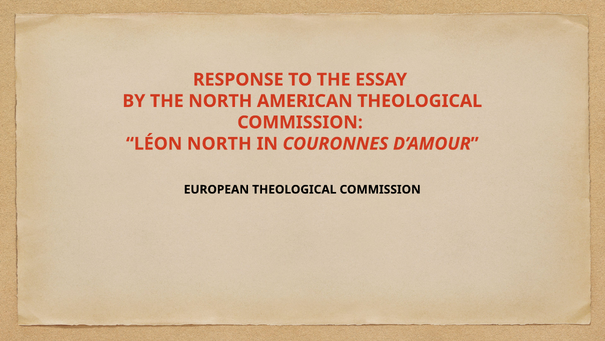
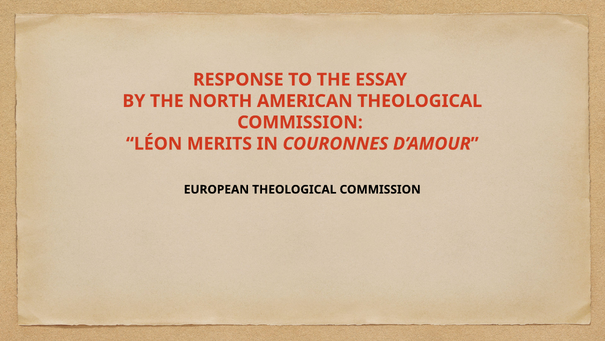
LÉON NORTH: NORTH -> MERITS (219, 143)
